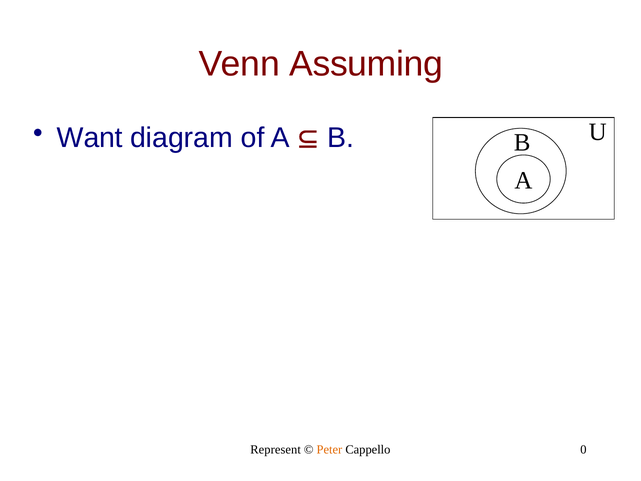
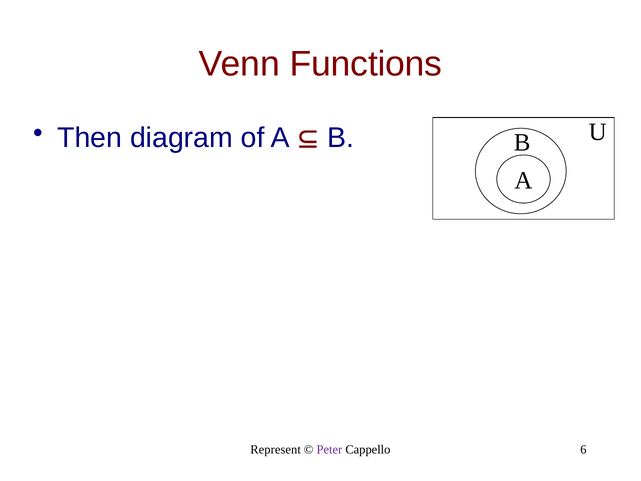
Assuming: Assuming -> Functions (366, 64)
Want: Want -> Then (90, 138)
Peter colour: orange -> purple (329, 450)
0: 0 -> 6 (583, 450)
